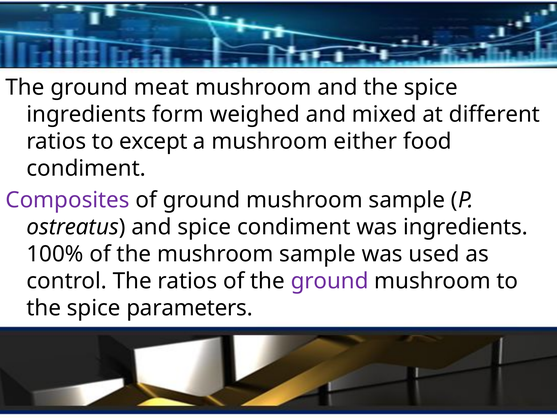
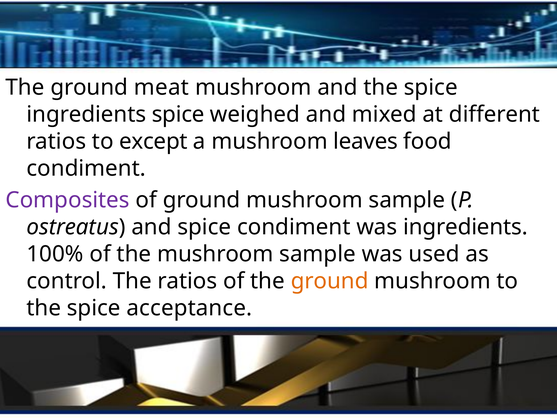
ingredients form: form -> spice (178, 114)
either: either -> leaves (366, 141)
ground colour: purple -> orange (330, 281)
parameters: parameters -> acceptance (189, 308)
